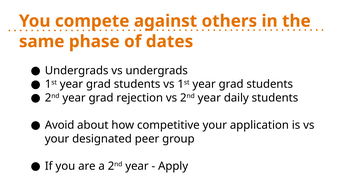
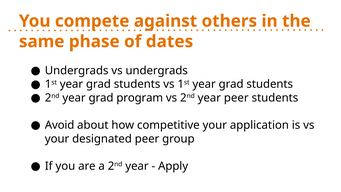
rejection: rejection -> program (140, 98)
year daily: daily -> peer (236, 98)
